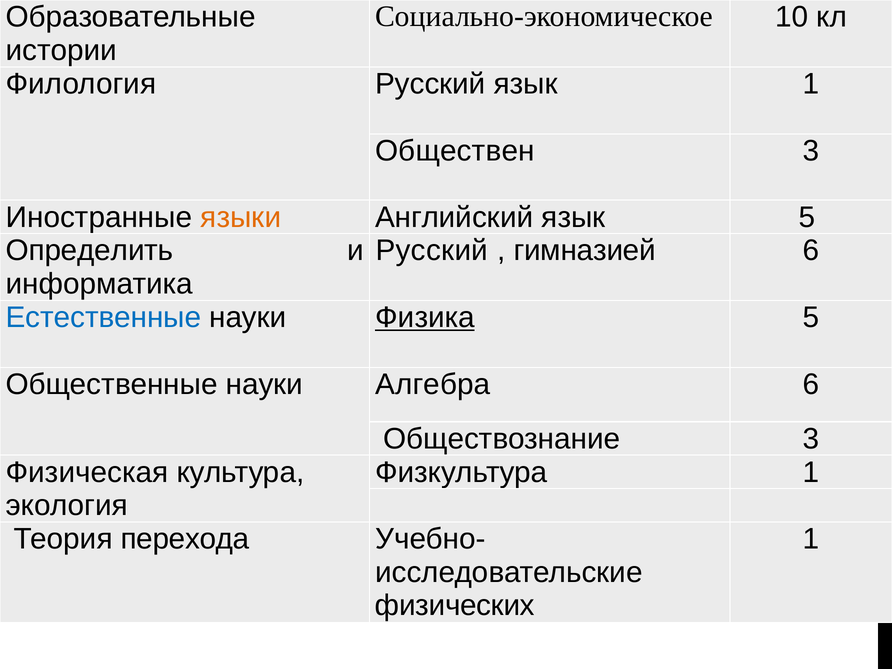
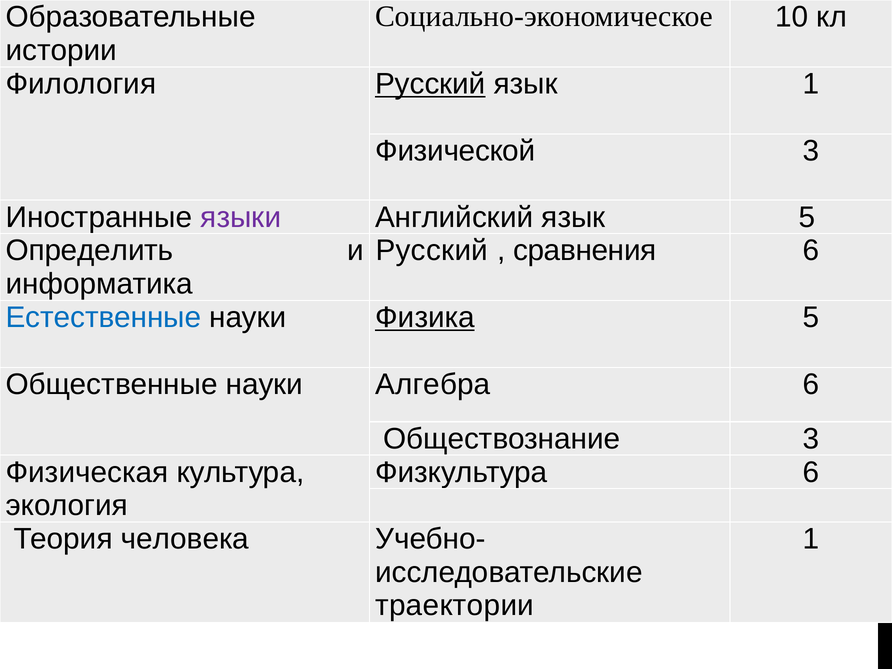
Русский underline: none -> present (430, 84)
Обществен: Обществен -> Физической (455, 151)
языки colour: orange -> purple (241, 217)
гимназией: гимназией -> сравнения (585, 251)
Физкультура 1: 1 -> 6 (811, 472)
перехода: перехода -> человека (185, 539)
физических: физических -> траектории (455, 605)
